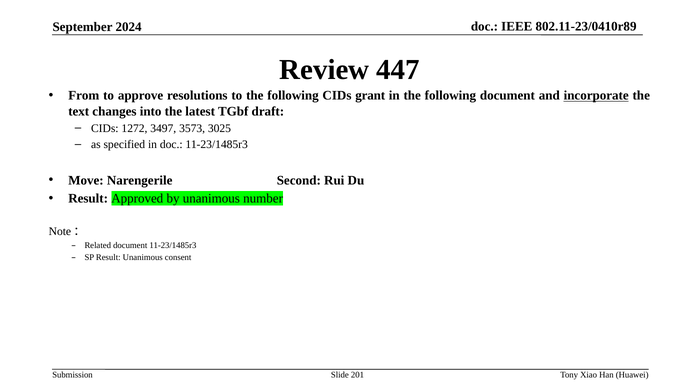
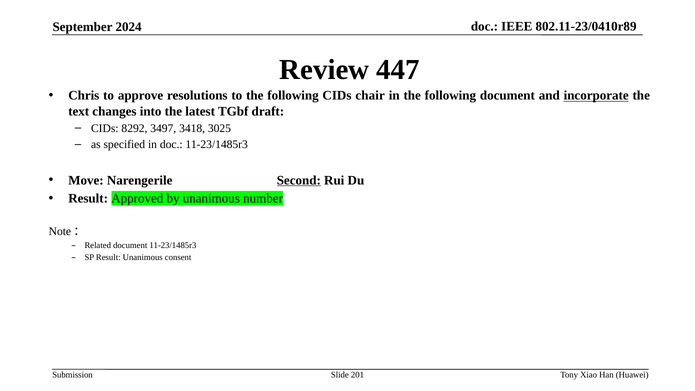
From: From -> Chris (84, 96)
grant: grant -> chair (370, 96)
1272: 1272 -> 8292 (134, 128)
3573: 3573 -> 3418 (192, 128)
Second underline: none -> present (299, 180)
